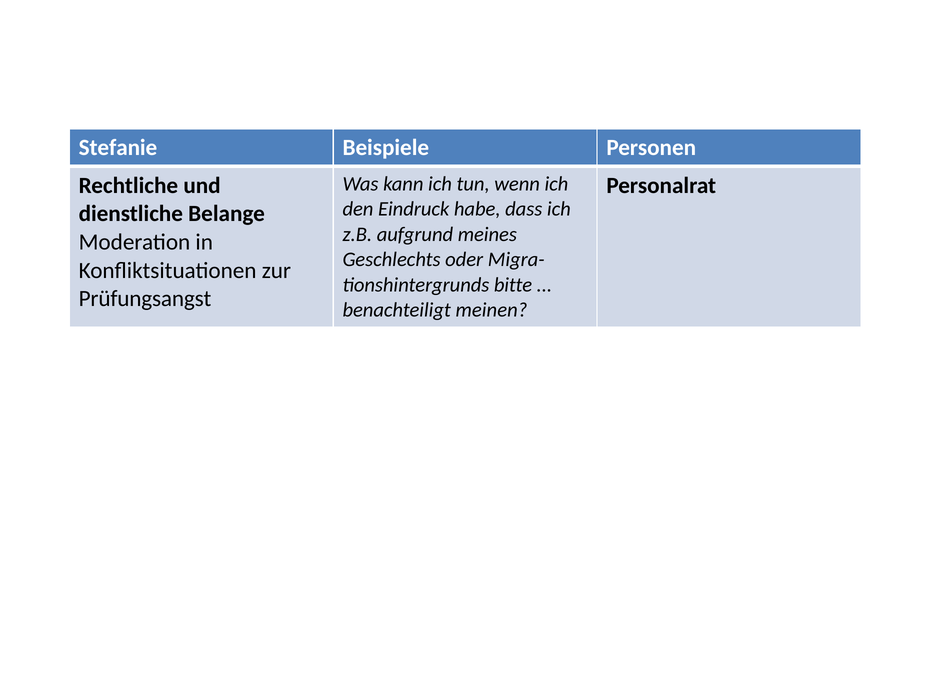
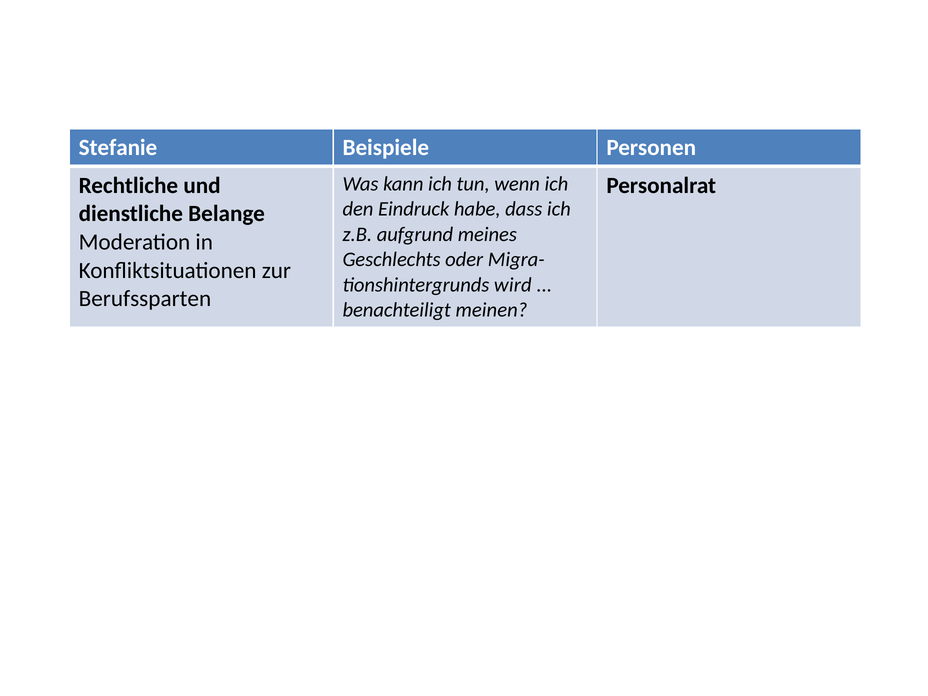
bitte: bitte -> wird (513, 285)
Prüfungsangst: Prüfungsangst -> Berufssparten (145, 299)
